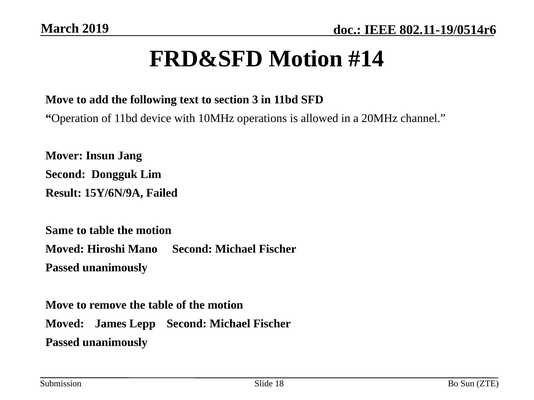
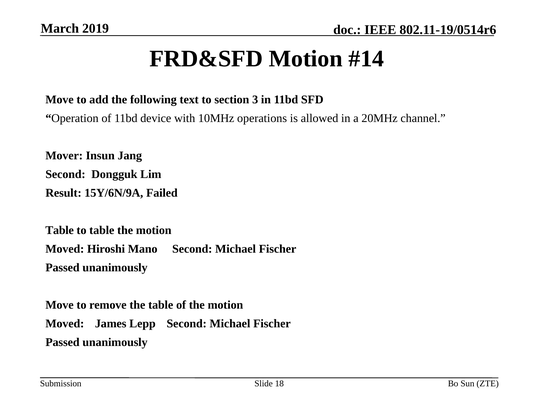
Same: Same -> Table (60, 230)
